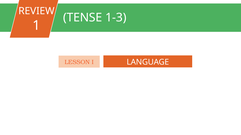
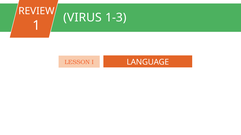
TENSE: TENSE -> VIRUS (83, 18)
